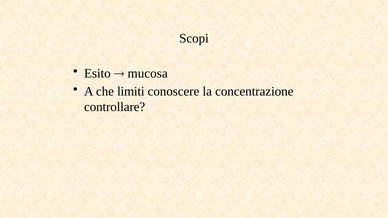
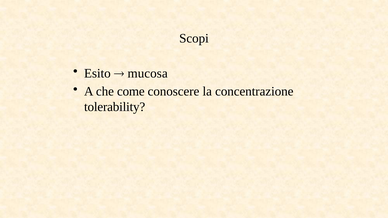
limiti: limiti -> come (131, 92)
controllare: controllare -> tolerability (115, 107)
